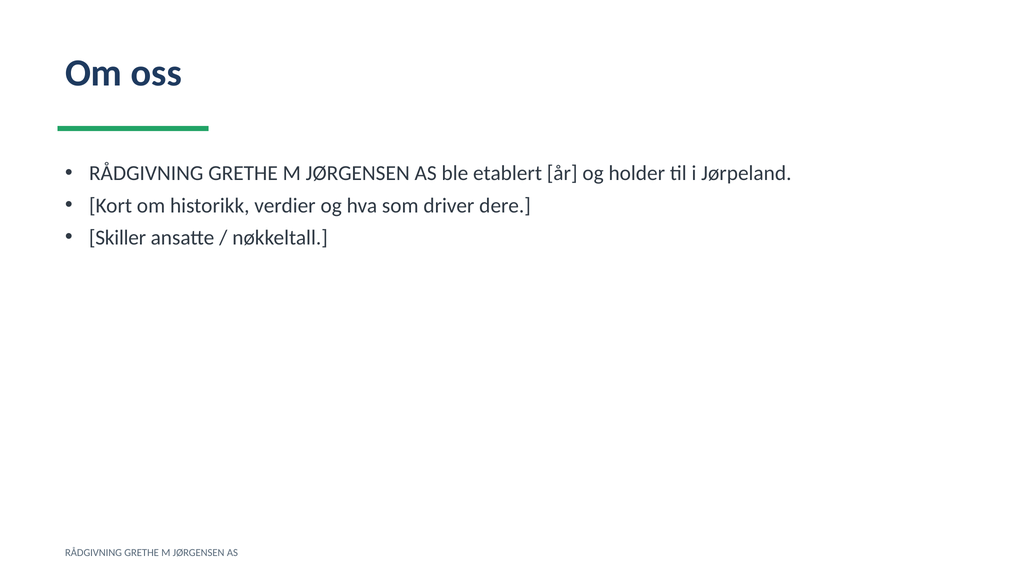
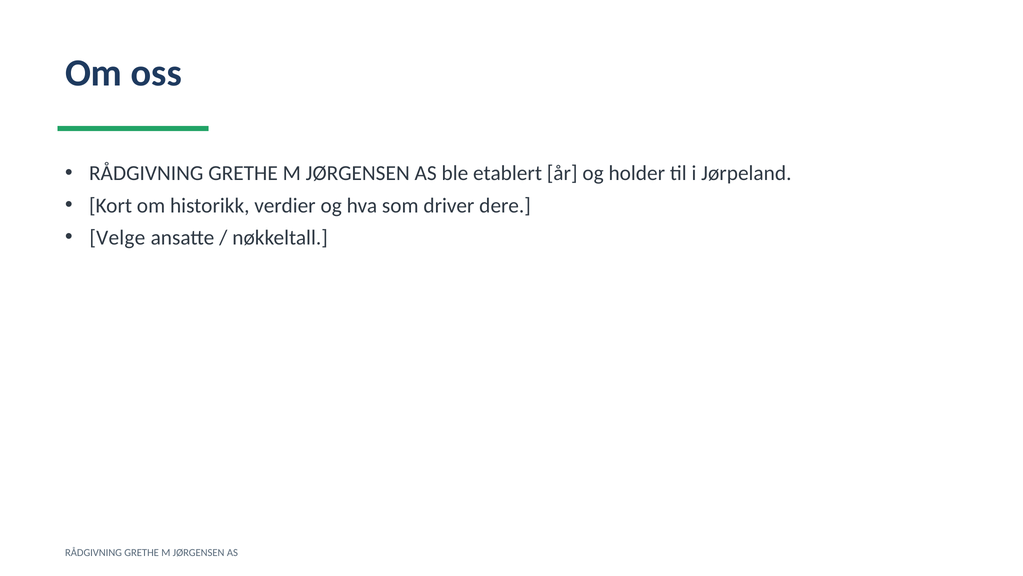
Skiller: Skiller -> Velge (117, 237)
